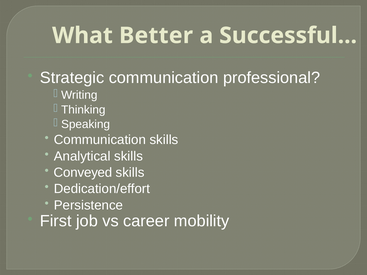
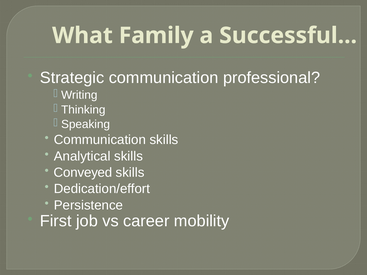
Better: Better -> Family (156, 36)
